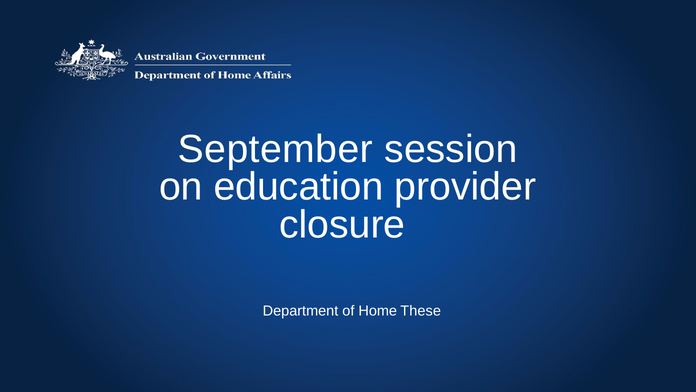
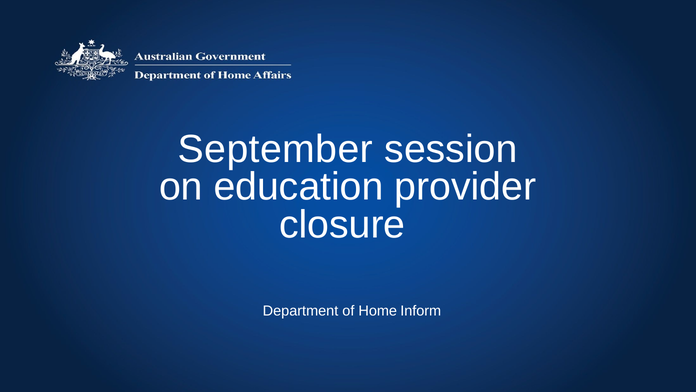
These: These -> Inform (421, 311)
